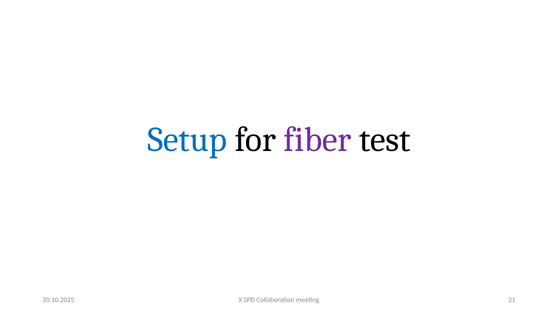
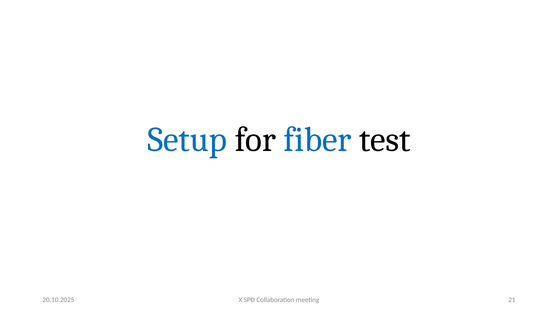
fiber colour: purple -> blue (317, 139)
